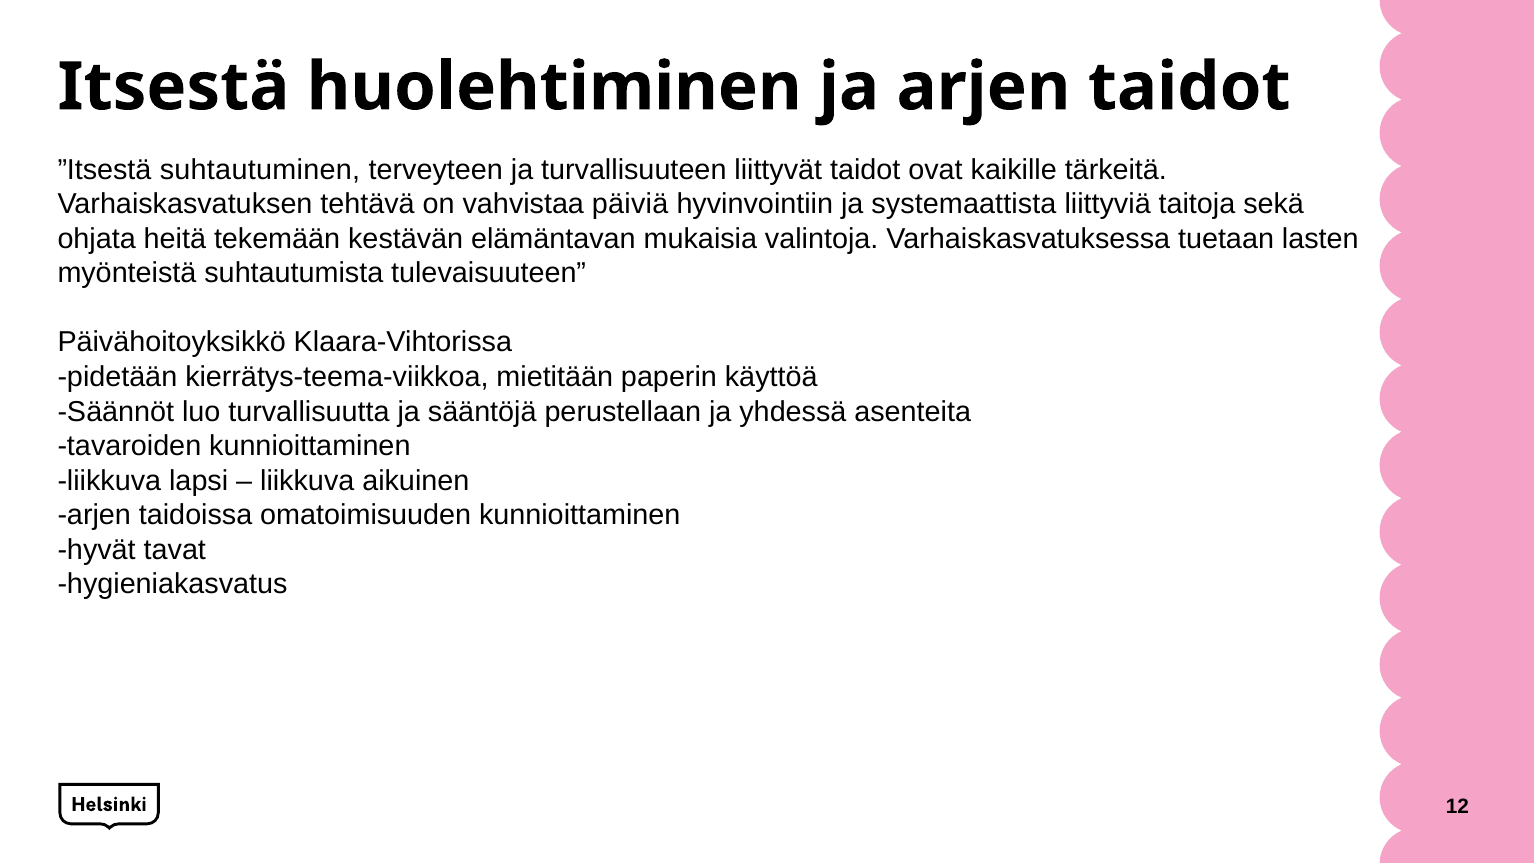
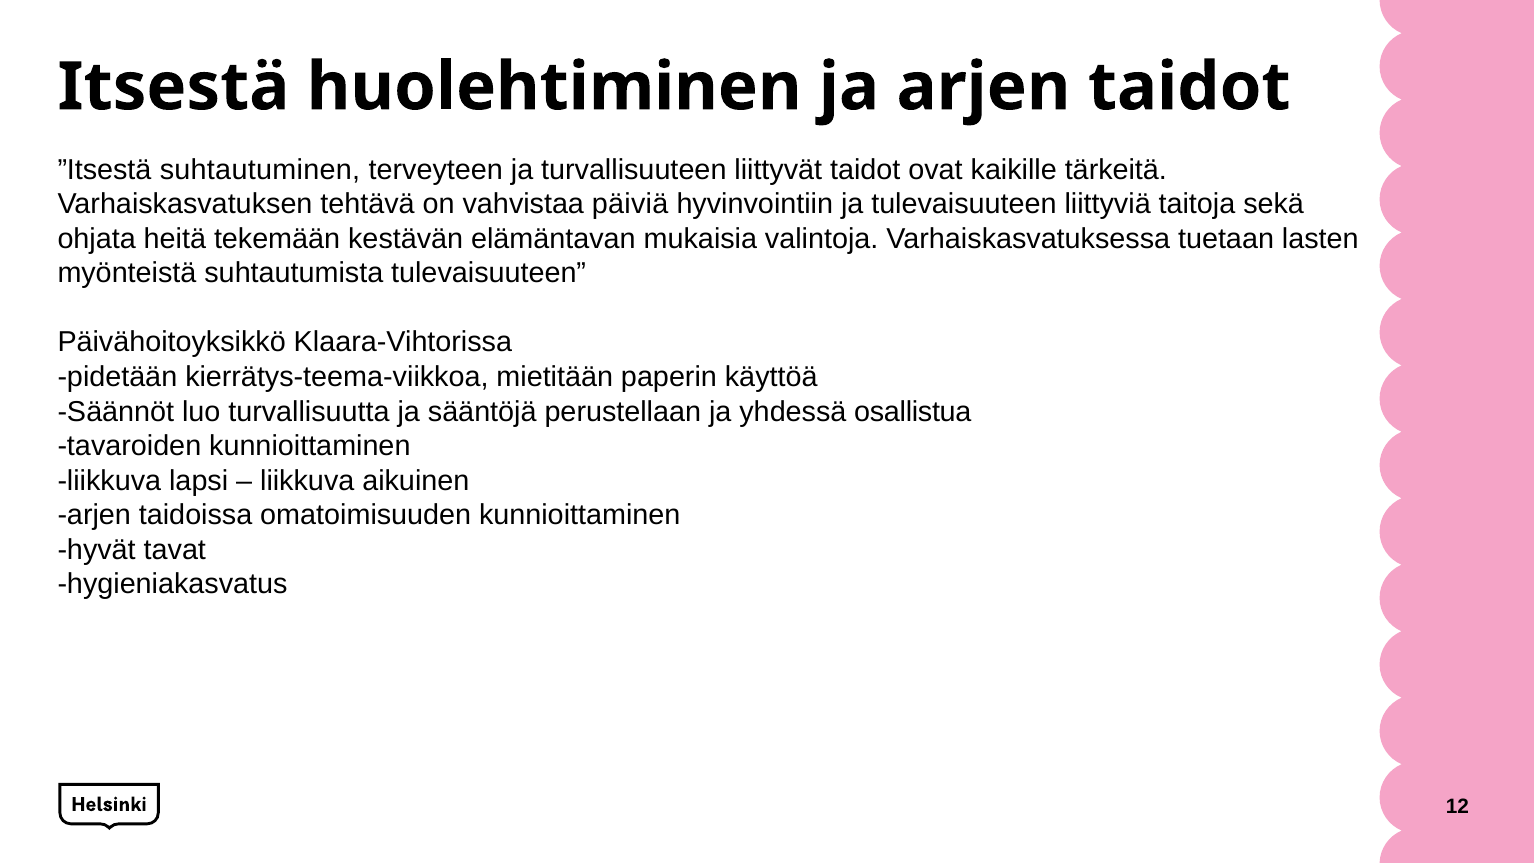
ja systemaattista: systemaattista -> tulevaisuuteen (964, 204)
asenteita: asenteita -> osallistua (913, 411)
